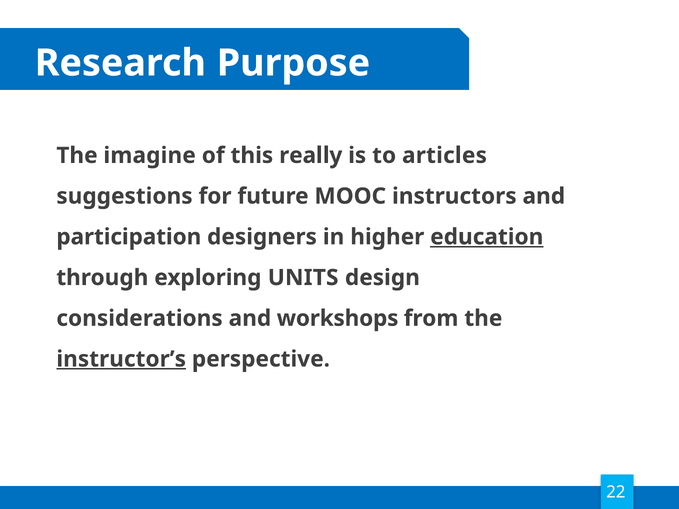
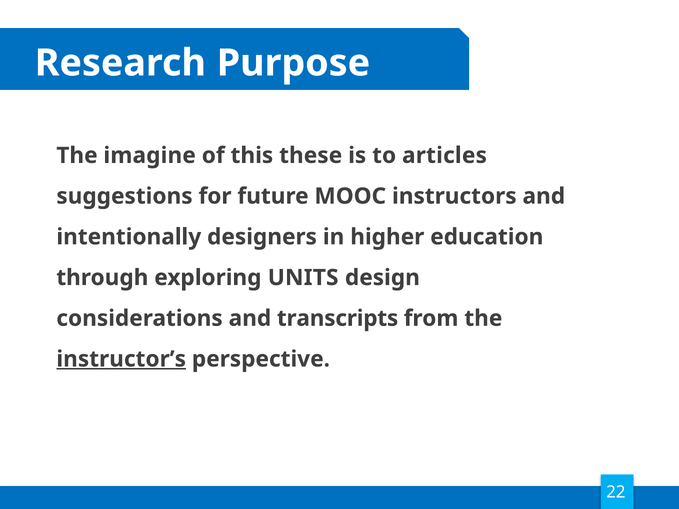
really: really -> these (311, 156)
participation: participation -> intentionally (129, 237)
education underline: present -> none (487, 237)
workshops: workshops -> transcripts (338, 319)
